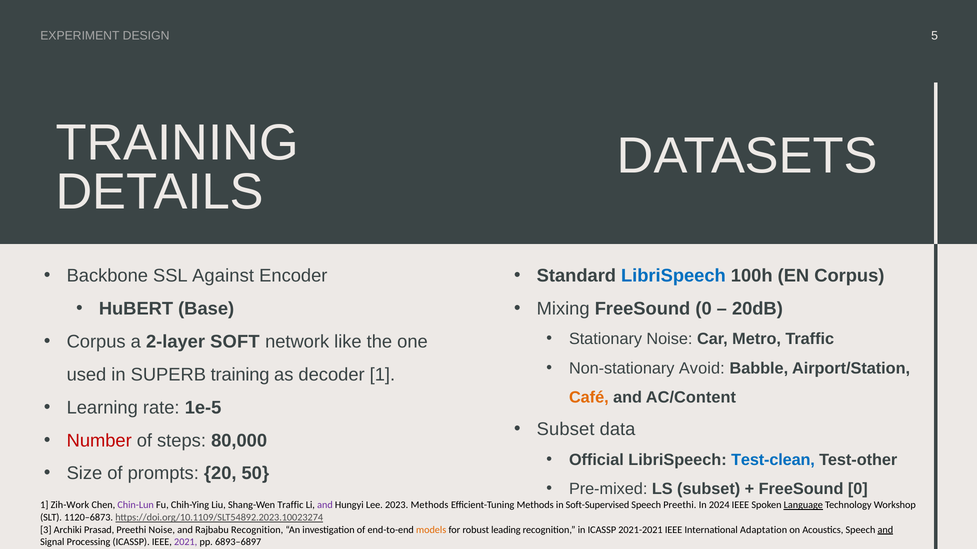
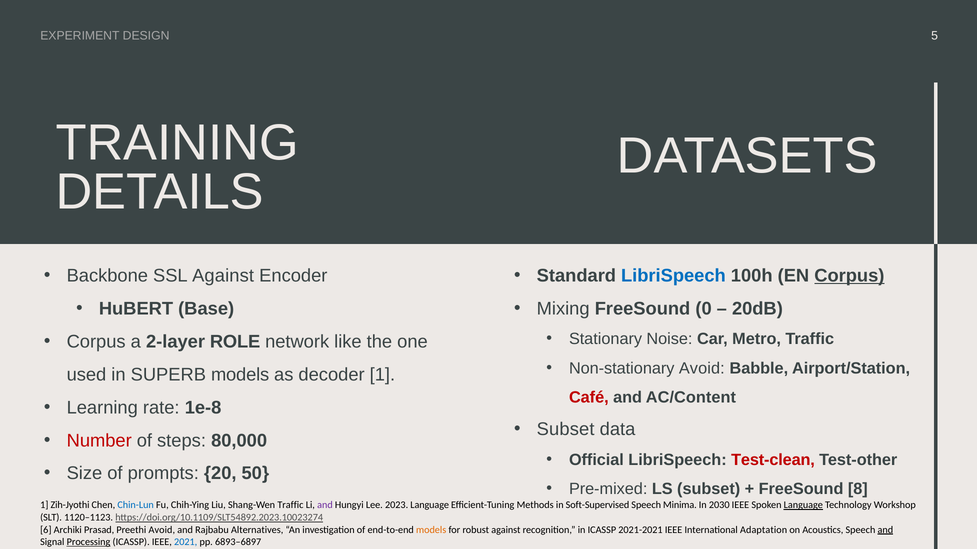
Corpus underline: none -> present (849, 276)
SOFT: SOFT -> ROLE (235, 342)
SUPERB training: training -> models (240, 375)
Café colour: orange -> red (589, 398)
1e-5: 1e-5 -> 1e-8 (203, 408)
Test-clean colour: blue -> red (773, 460)
0: 0 -> 8 (858, 489)
Zih-Work: Zih-Work -> Zih-Jyothi (70, 506)
Chin-Lun colour: purple -> blue (136, 506)
2023 Methods: Methods -> Language (430, 506)
Speech Preethi: Preethi -> Minima (680, 506)
2024: 2024 -> 2030 (719, 506)
1120–6873: 1120–6873 -> 1120–1123 (89, 518)
3: 3 -> 6 (46, 530)
Preethi Noise: Noise -> Avoid (162, 530)
Rajbabu Recognition: Recognition -> Alternatives (257, 530)
robust leading: leading -> against (506, 530)
Processing underline: none -> present (89, 542)
2021 colour: purple -> blue (186, 542)
